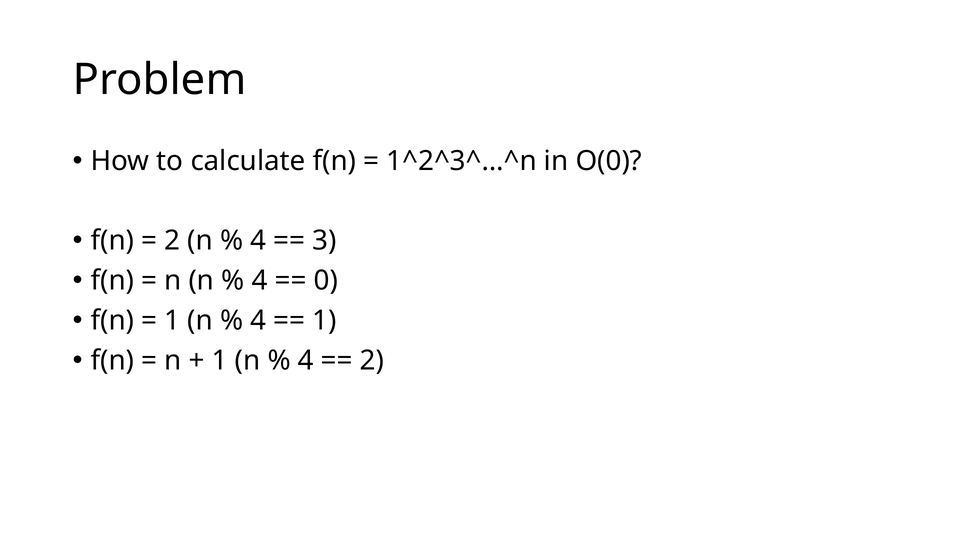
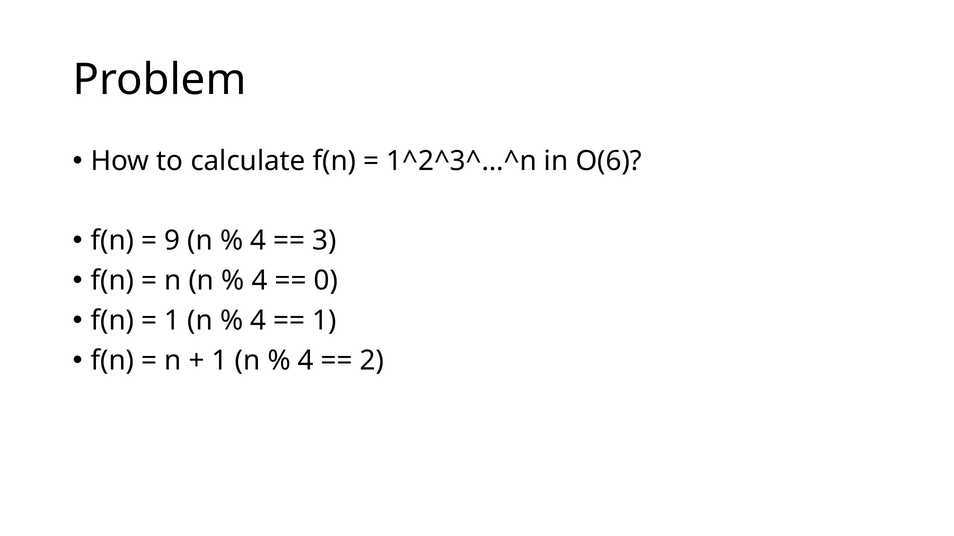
O(0: O(0 -> O(6 (609, 161)
2: 2 -> 9 (172, 241)
